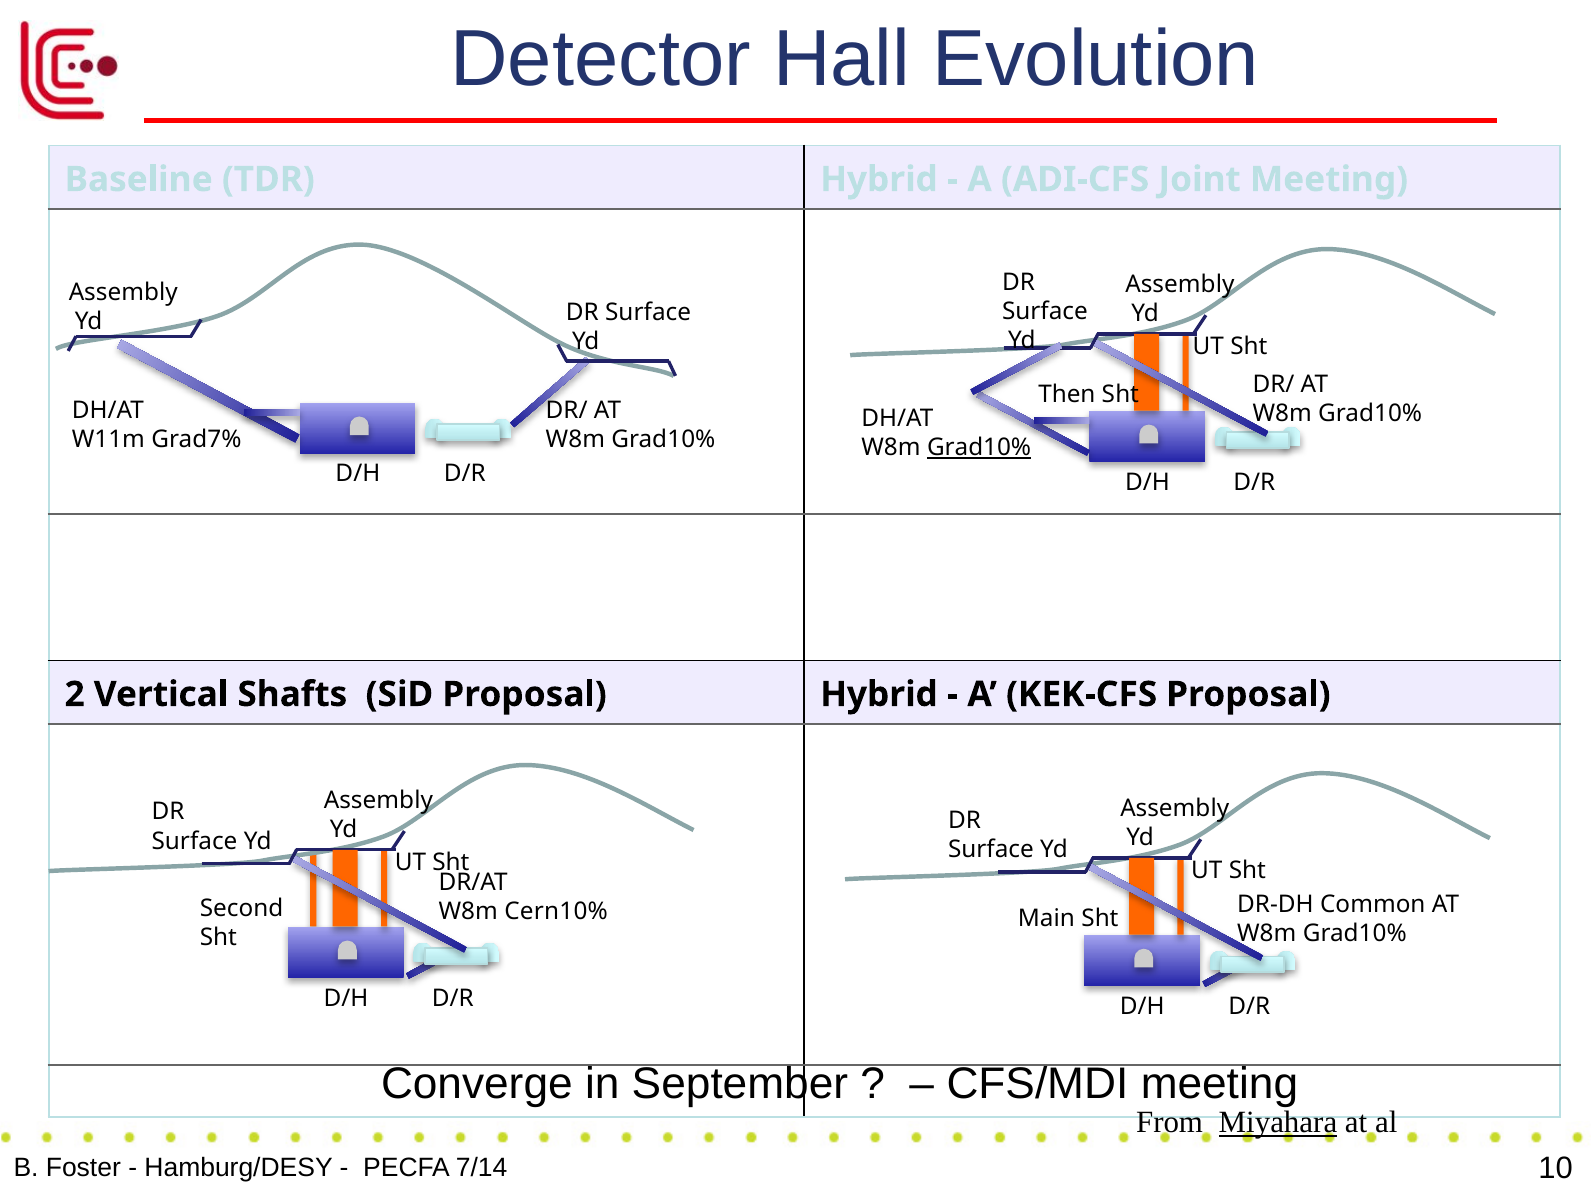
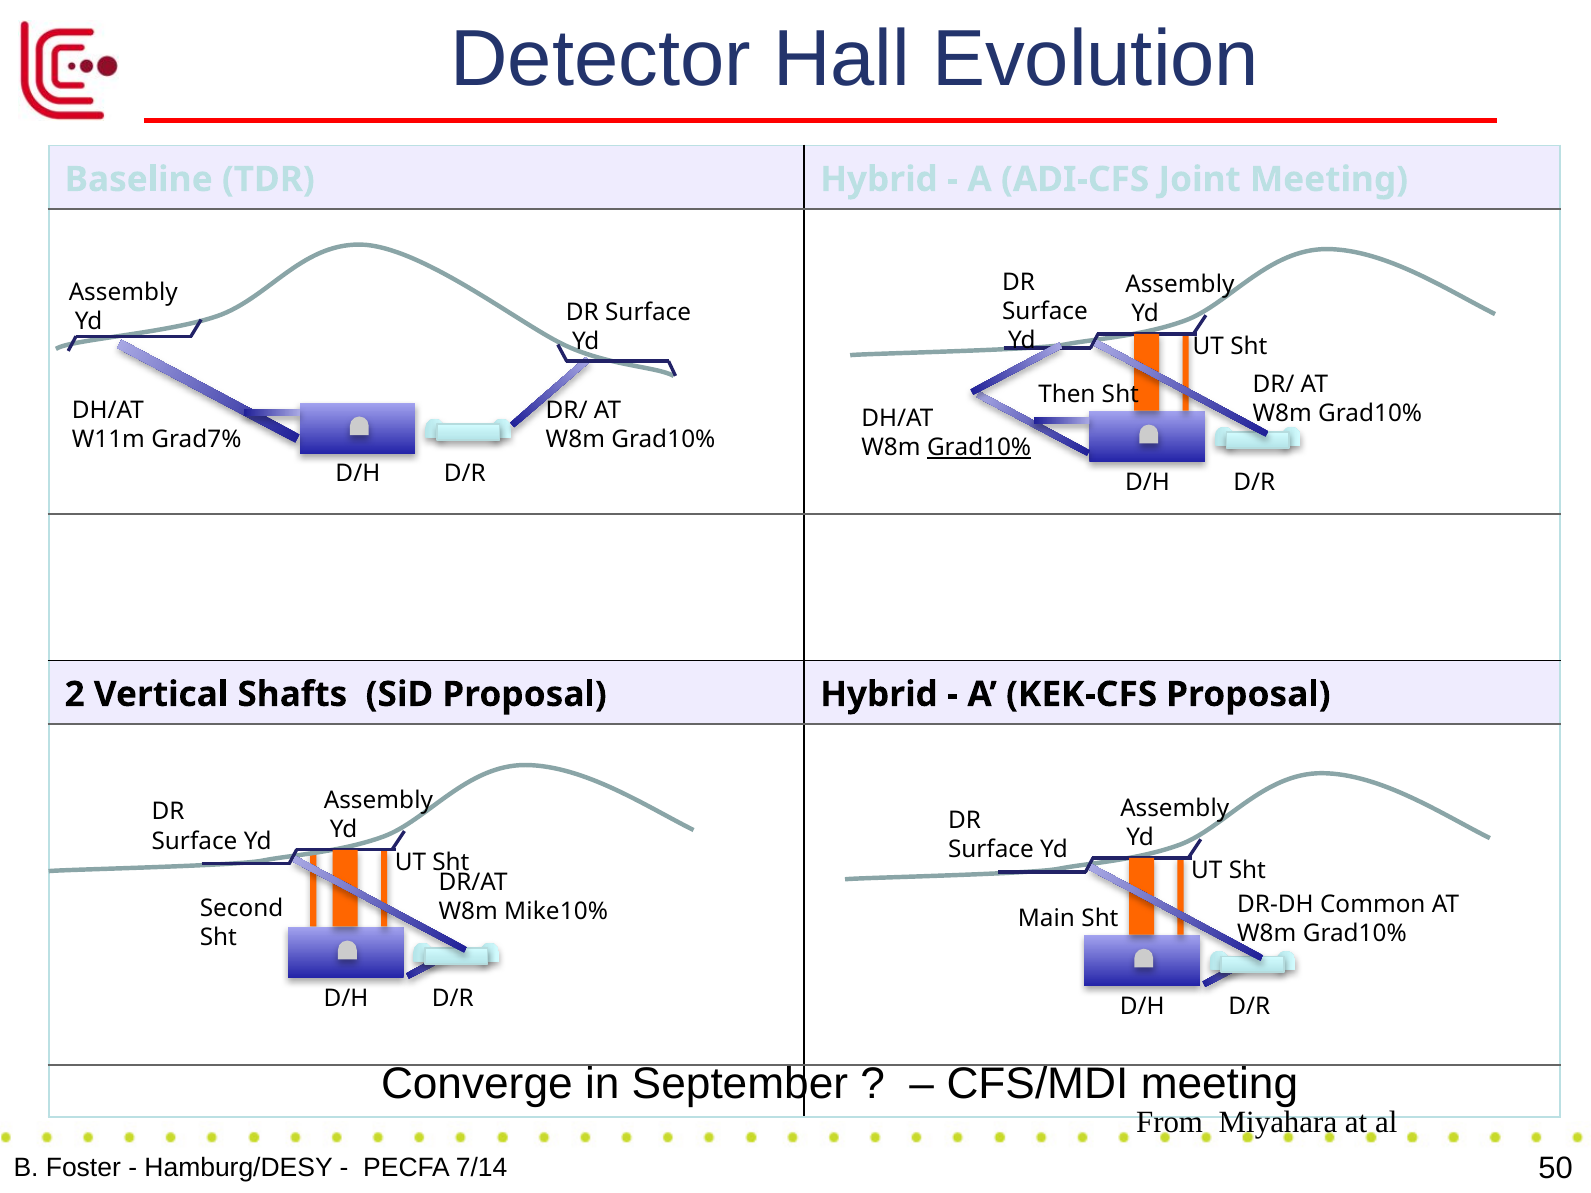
Cern10%: Cern10% -> Mike10% (556, 912)
Miyahara underline: present -> none (1278, 1123)
10: 10 -> 50 (1556, 1169)
